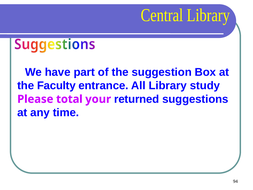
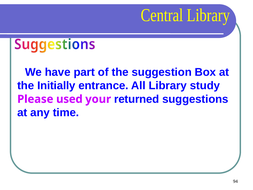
Faculty: Faculty -> Initially (56, 86)
total: total -> used (69, 99)
